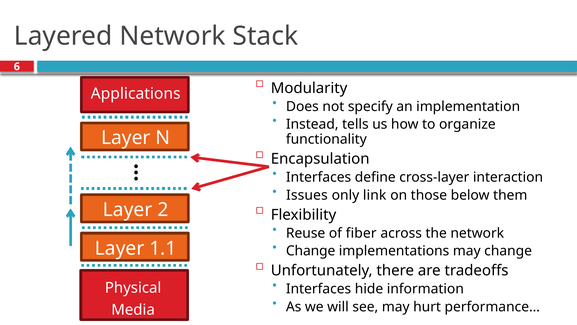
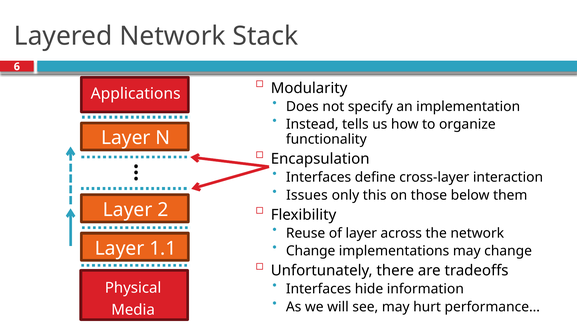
link: link -> this (375, 195)
of fiber: fiber -> layer (361, 233)
